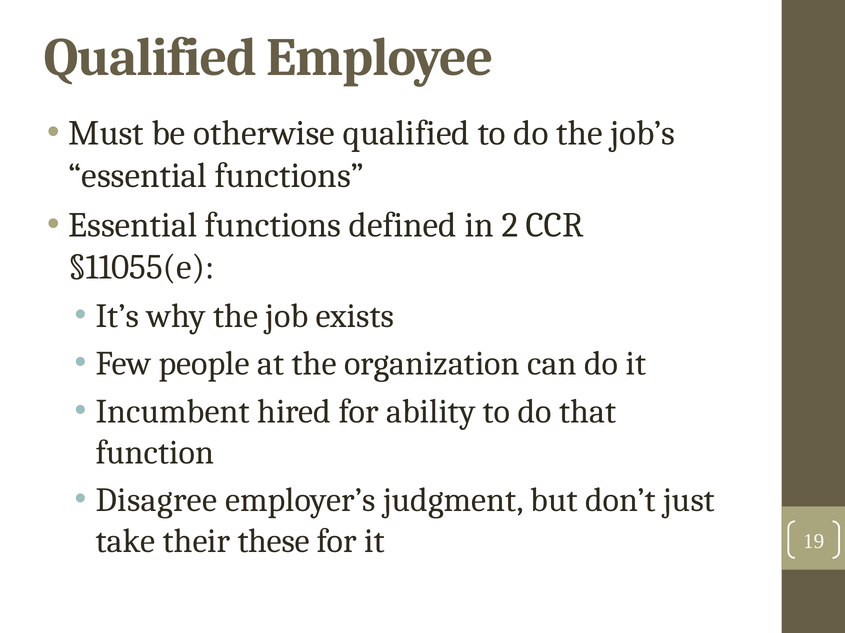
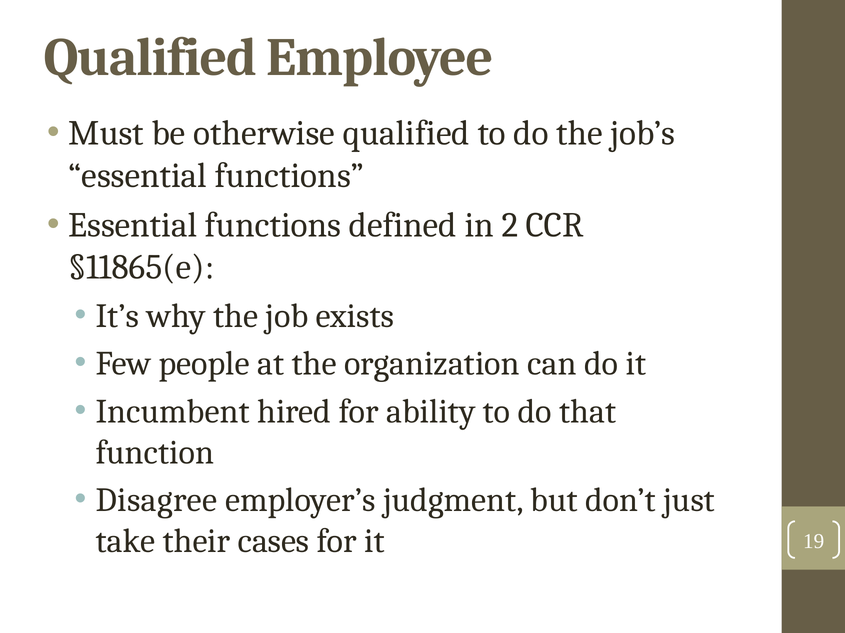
§11055(e: §11055(e -> §11865(e (141, 268)
these: these -> cases (274, 542)
